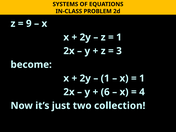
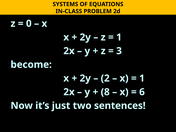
9: 9 -> 0 (29, 24)
1: 1 -> 2 (105, 78)
6: 6 -> 8 (105, 92)
4: 4 -> 6 (142, 92)
collection: collection -> sentences (120, 106)
